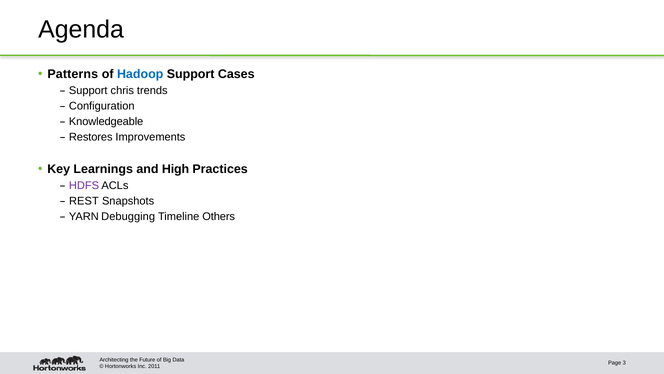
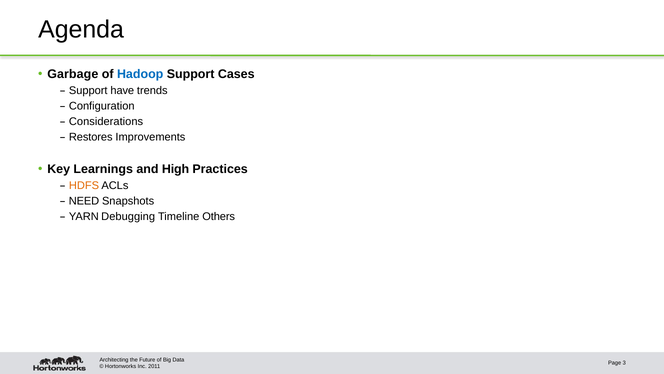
Patterns: Patterns -> Garbage (73, 74)
chris: chris -> have (122, 91)
Knowledgeable: Knowledgeable -> Considerations (106, 121)
HDFS colour: purple -> orange (84, 185)
REST: REST -> NEED (84, 201)
